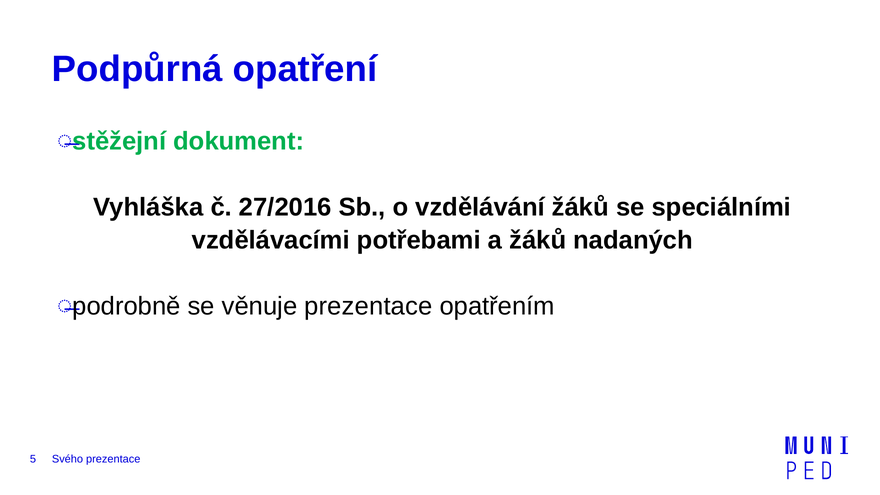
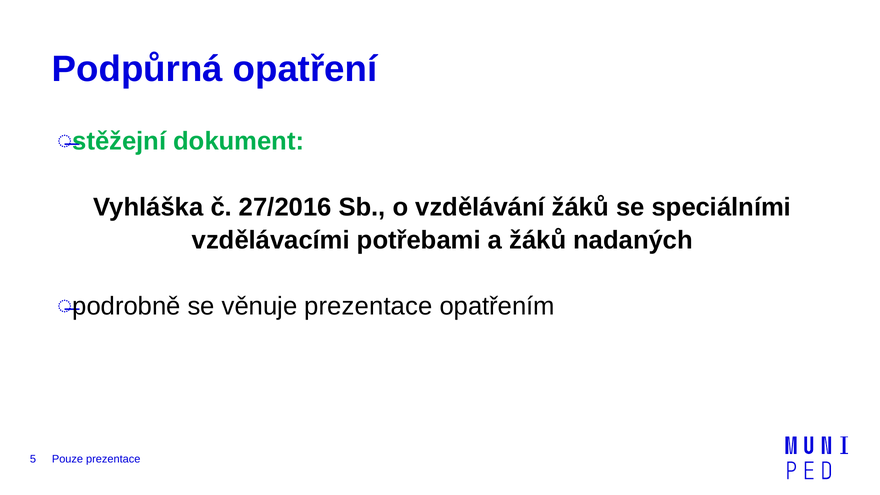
Svého: Svého -> Pouze (68, 459)
